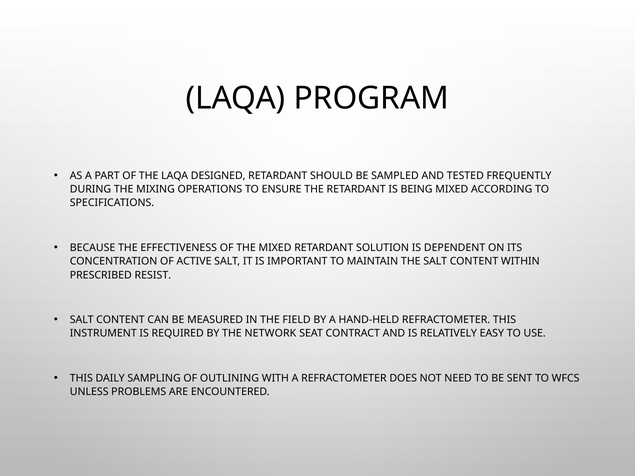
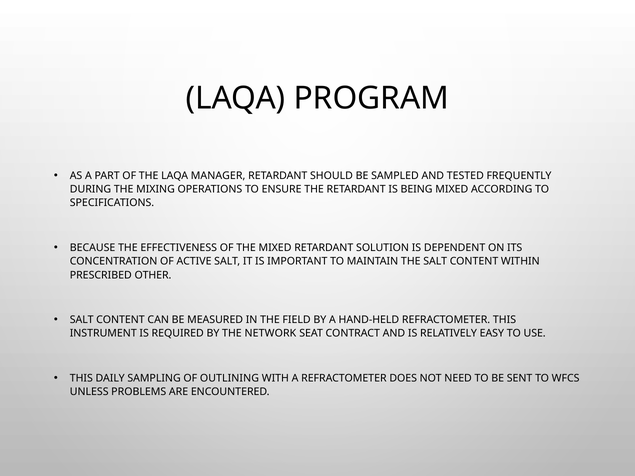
DESIGNED: DESIGNED -> MANAGER (218, 176)
RESIST: RESIST -> OTHER (153, 275)
